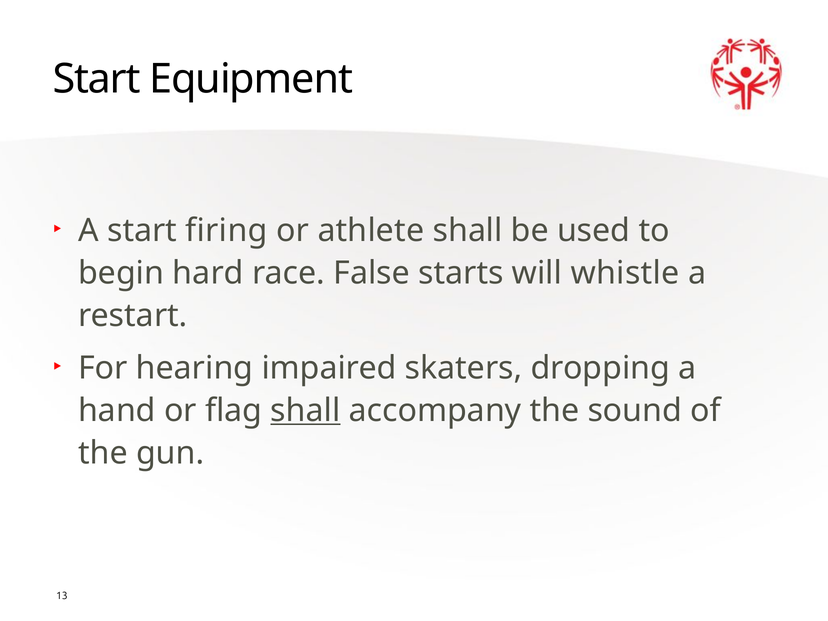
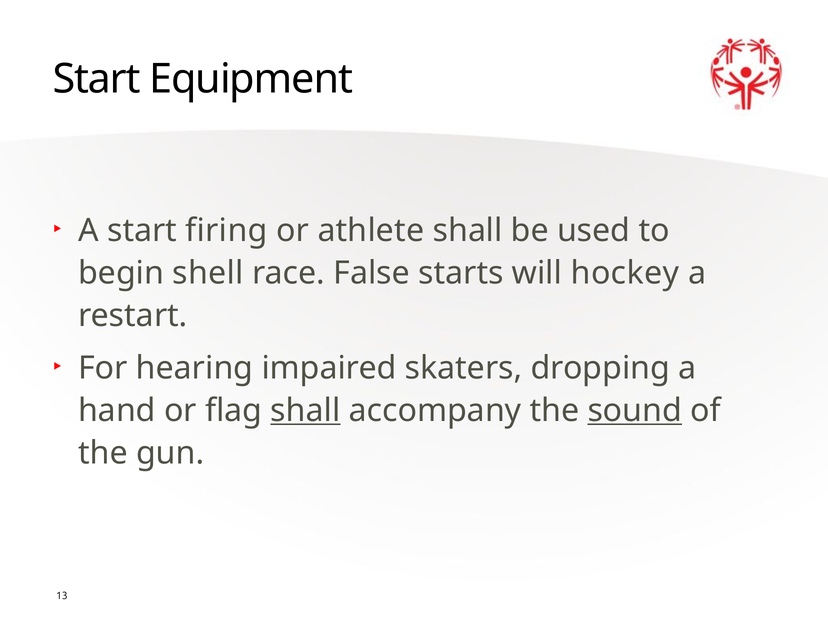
hard: hard -> shell (208, 273)
whistle: whistle -> hockey (625, 273)
sound underline: none -> present (635, 410)
